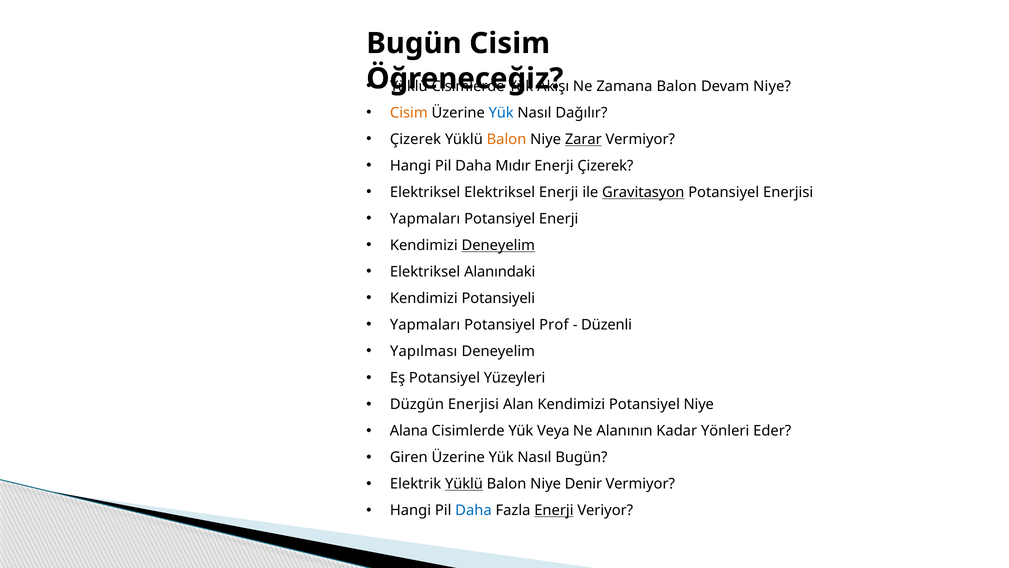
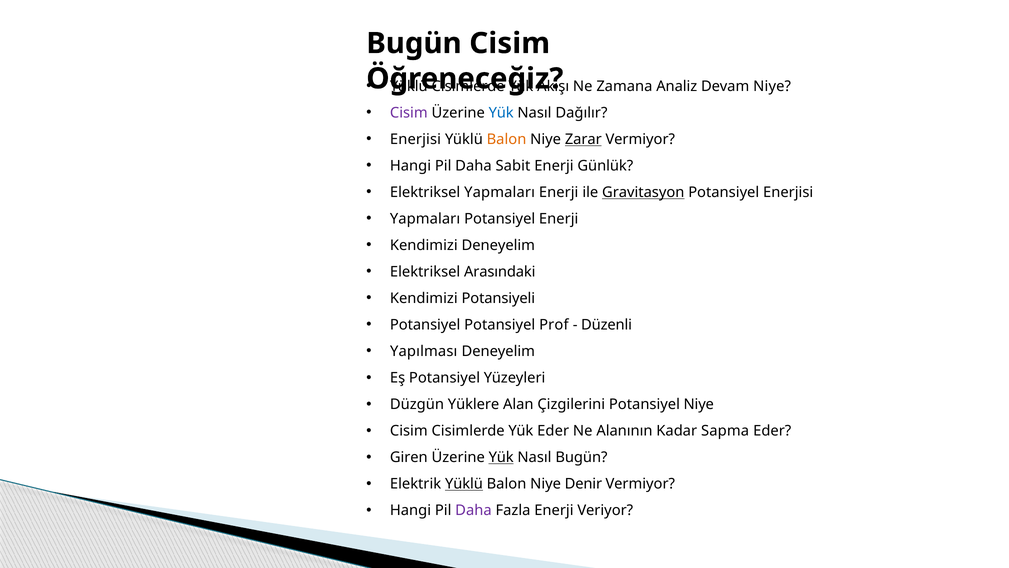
Zamana Balon: Balon -> Analiz (677, 86)
Cisim colour: orange -> purple (409, 113)
Çizerek: Çizerek -> Enerjisi (415, 139)
Mıdır: Mıdır -> Sabit (513, 166)
Enerji Çizerek: Çizerek -> Günlük (605, 166)
Elektriksel Elektriksel: Elektriksel -> Yapmaları (500, 192)
Deneyelim underline: present -> none (498, 245)
Alanındaki: Alanındaki -> Arasındaki (500, 272)
Yapmaları: Yapmaları -> Potansiyel (425, 325)
Düzgün Enerjisi: Enerjisi -> Yüklere (474, 404)
Alan Kendimizi: Kendimizi -> Çizgilerini (571, 404)
Alana: Alana -> Cisim (409, 431)
Yük Veya: Veya -> Eder (553, 431)
Yönleri: Yönleri -> Sapma (725, 431)
Yük underline: none -> present (501, 457)
Daha colour: blue -> purple (473, 510)
Enerji underline: present -> none (554, 510)
